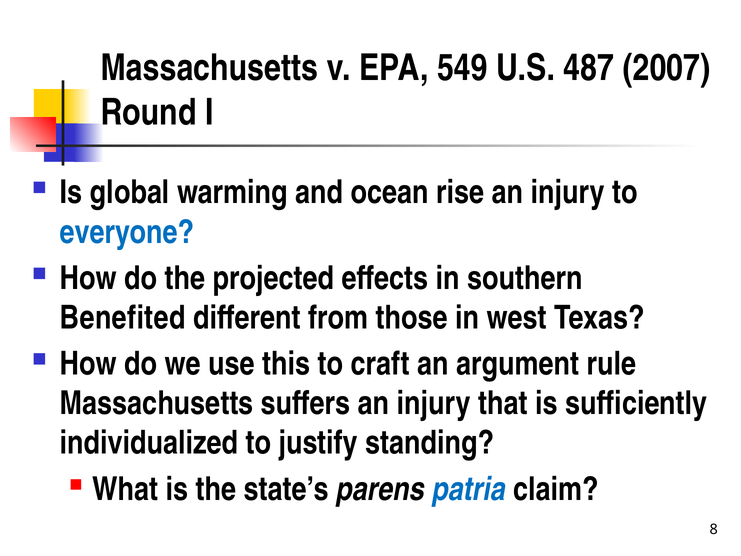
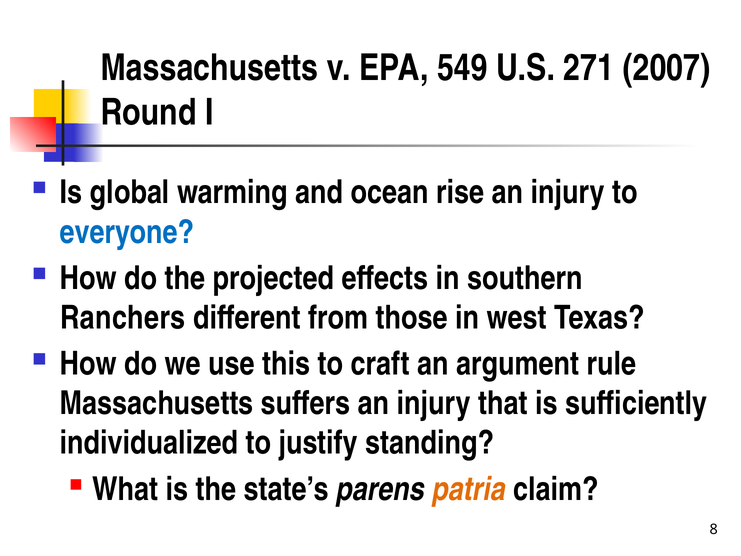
487: 487 -> 271 (589, 68)
Benefited: Benefited -> Ranchers (123, 318)
patria colour: blue -> orange (469, 489)
